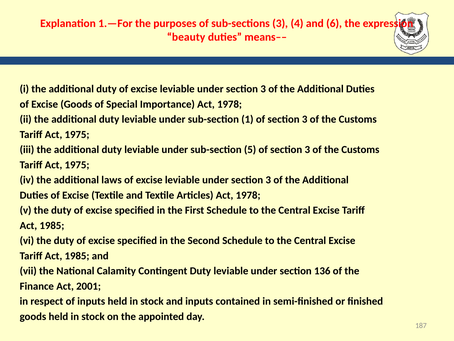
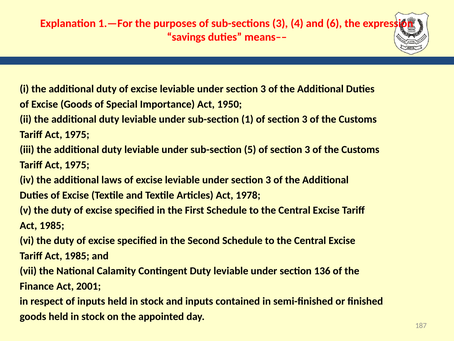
beauty: beauty -> savings (186, 37)
Importance Act 1978: 1978 -> 1950 (230, 104)
